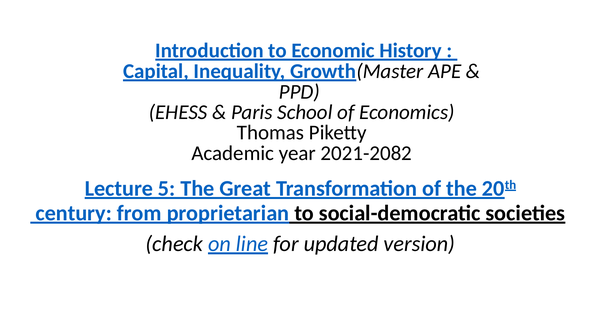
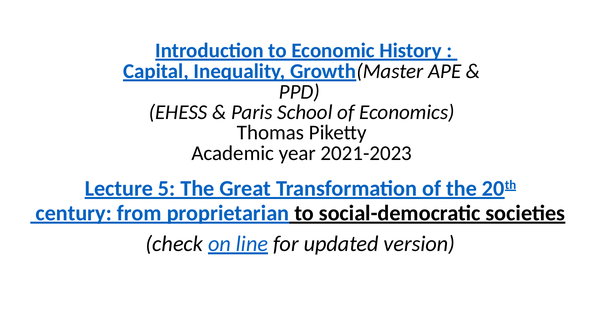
2021-2082: 2021-2082 -> 2021-2023 (366, 153)
